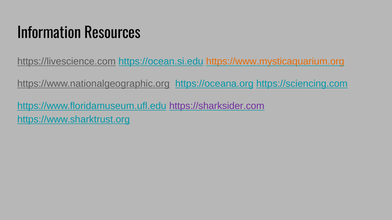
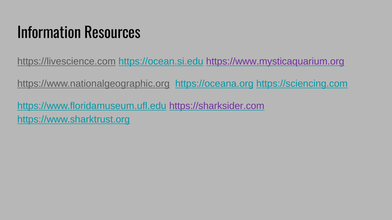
https://www.mysticaquarium.org colour: orange -> purple (275, 62)
